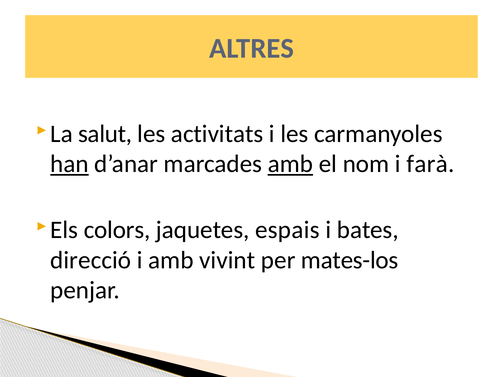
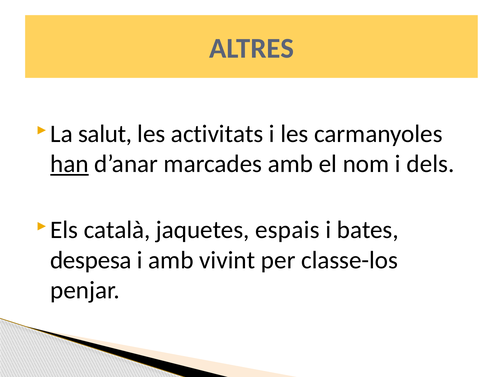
amb underline: present -> none (290, 164)
farà: farà -> dels (430, 164)
colors: colors -> català (117, 230)
direcció: direcció -> despesa (91, 260)
mates-los: mates-los -> classe-los (350, 260)
